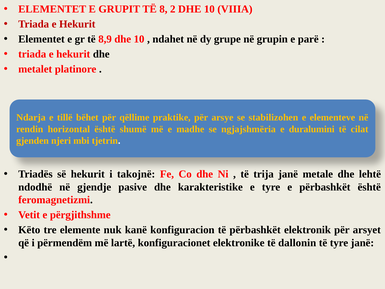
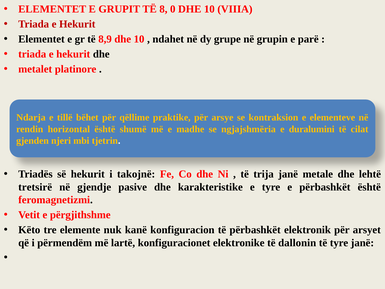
2: 2 -> 0 (173, 9)
stabilizohen: stabilizohen -> kontraksion (273, 117)
ndodhë: ndodhë -> tretsirë (35, 187)
